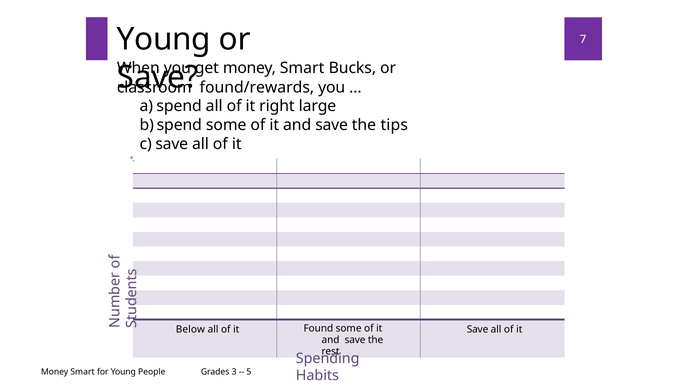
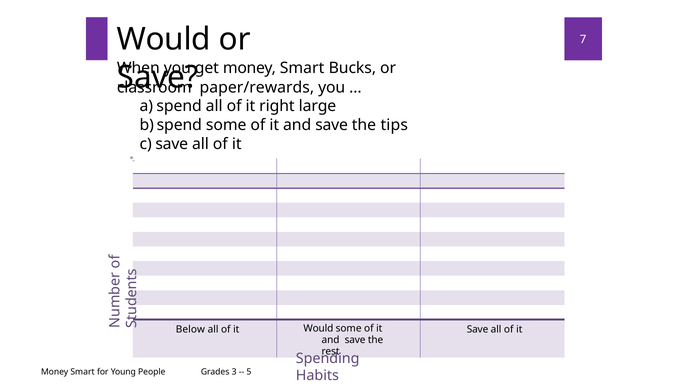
Young: Young -> Would (164, 39)
found/rewards: found/rewards -> paper/rewards (257, 87)
it Found: Found -> Would (318, 328)
